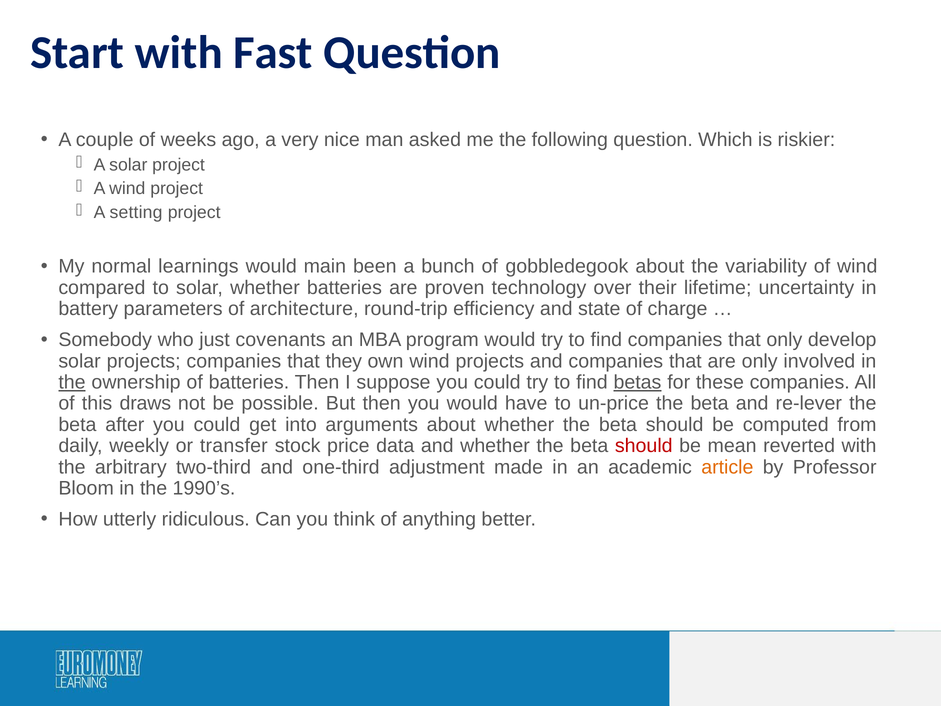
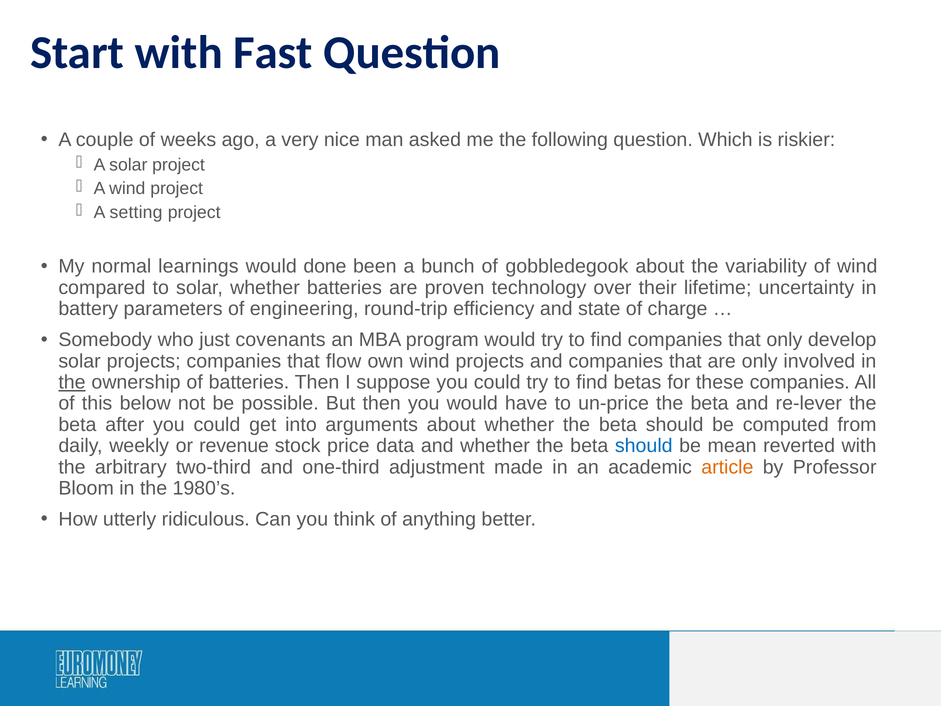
main: main -> done (325, 266)
architecture: architecture -> engineering (304, 309)
they: they -> flow (344, 361)
betas underline: present -> none (637, 382)
draws: draws -> below (145, 403)
transfer: transfer -> revenue (234, 446)
should colour: red -> blue (644, 446)
1990’s: 1990’s -> 1980’s (204, 488)
